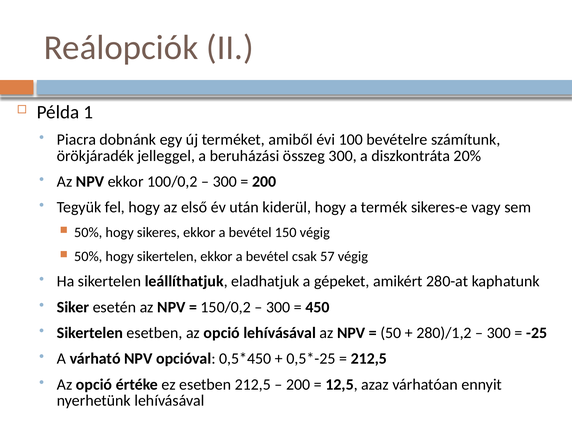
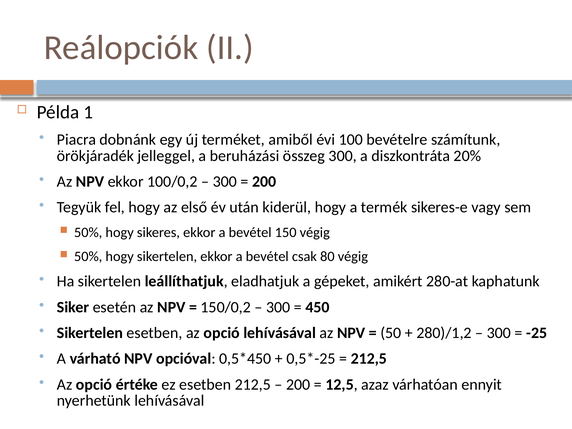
57: 57 -> 80 (327, 256)
